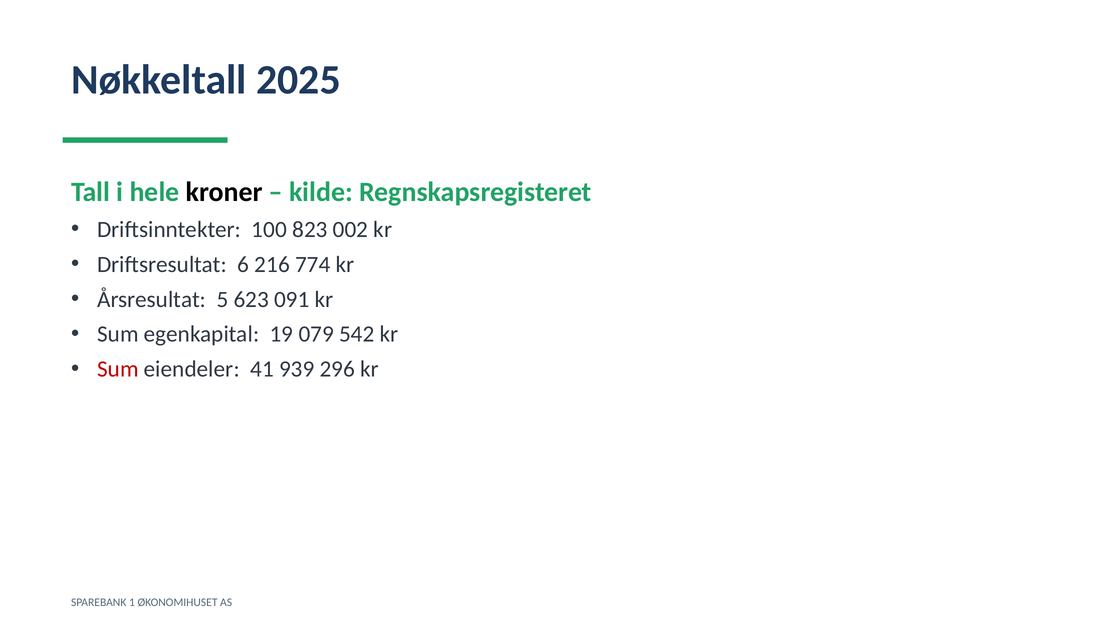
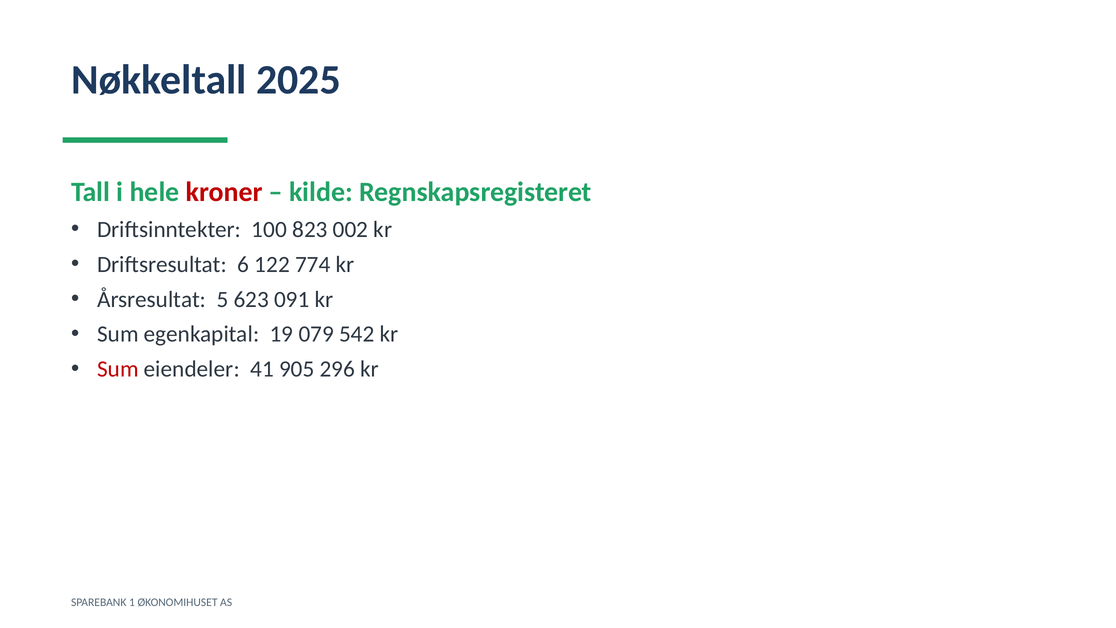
kroner colour: black -> red (224, 192)
216: 216 -> 122 (272, 264)
939: 939 -> 905 (297, 369)
